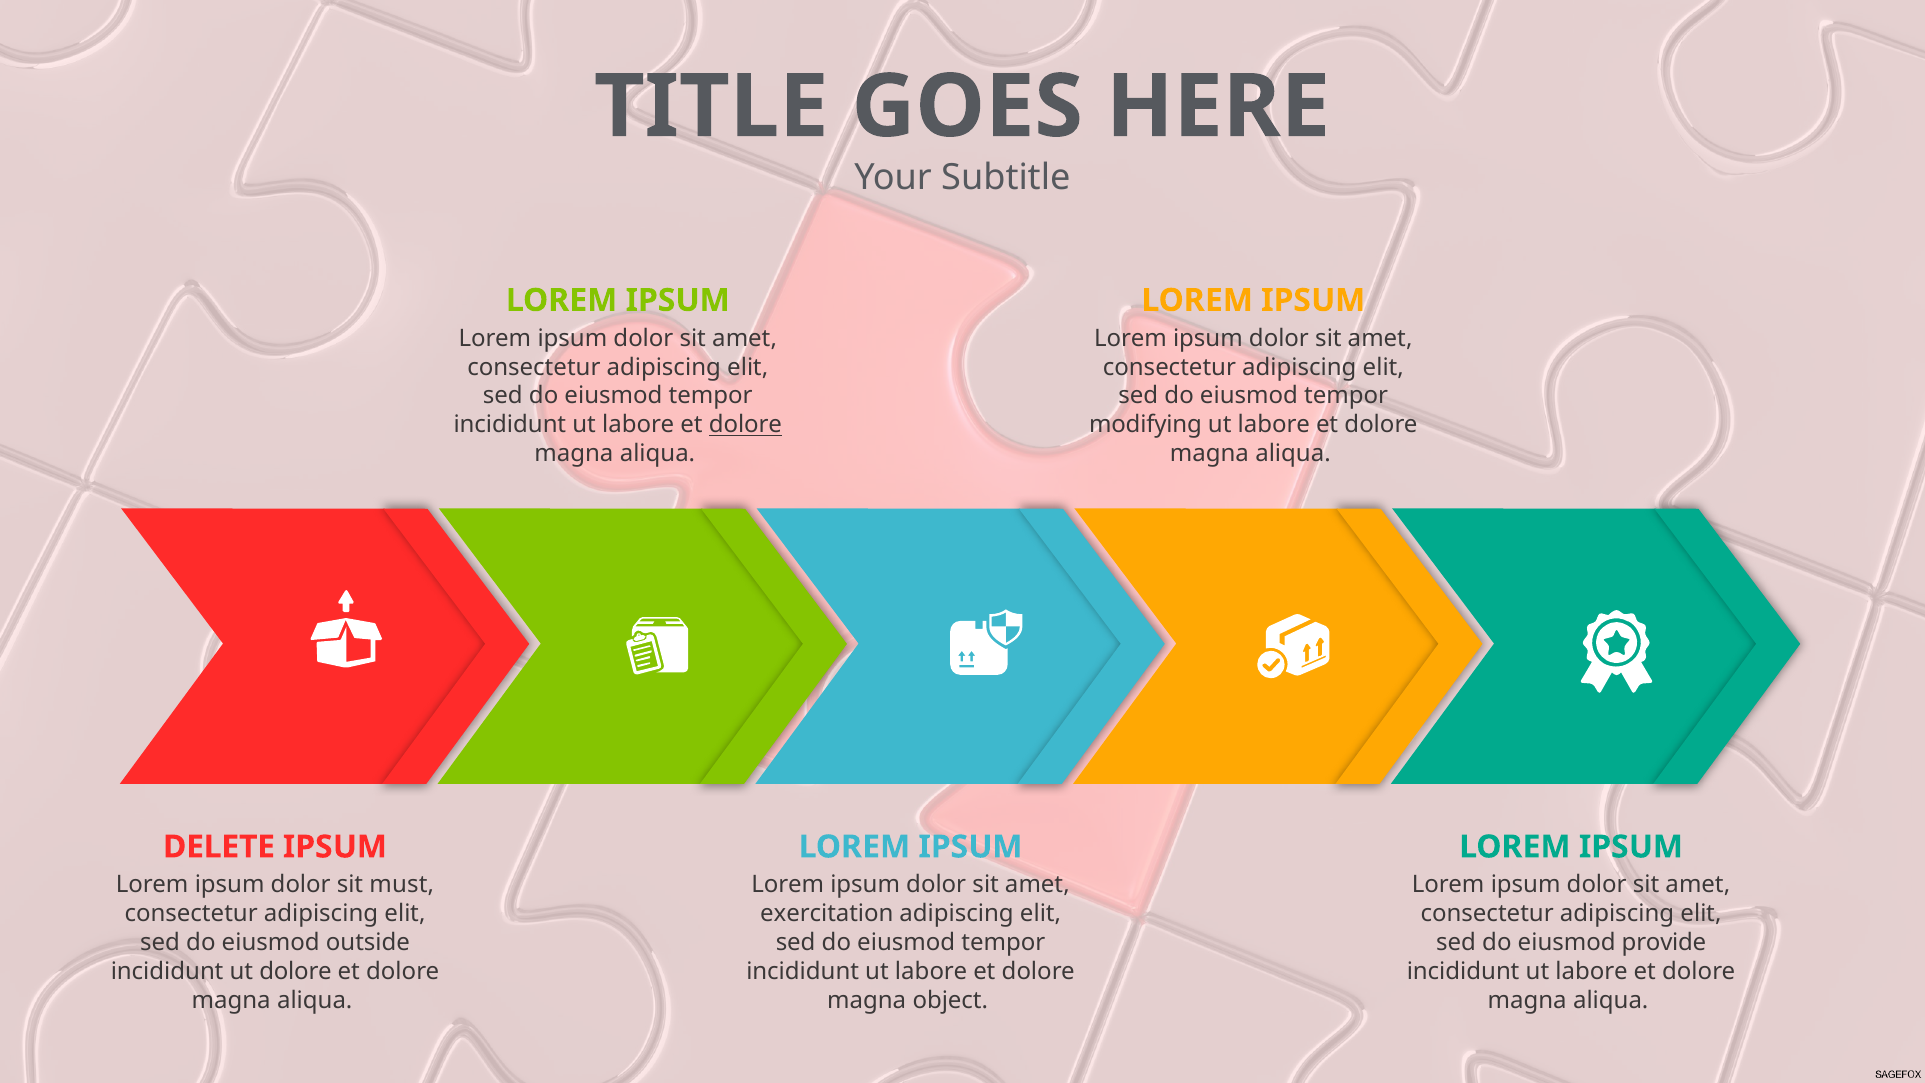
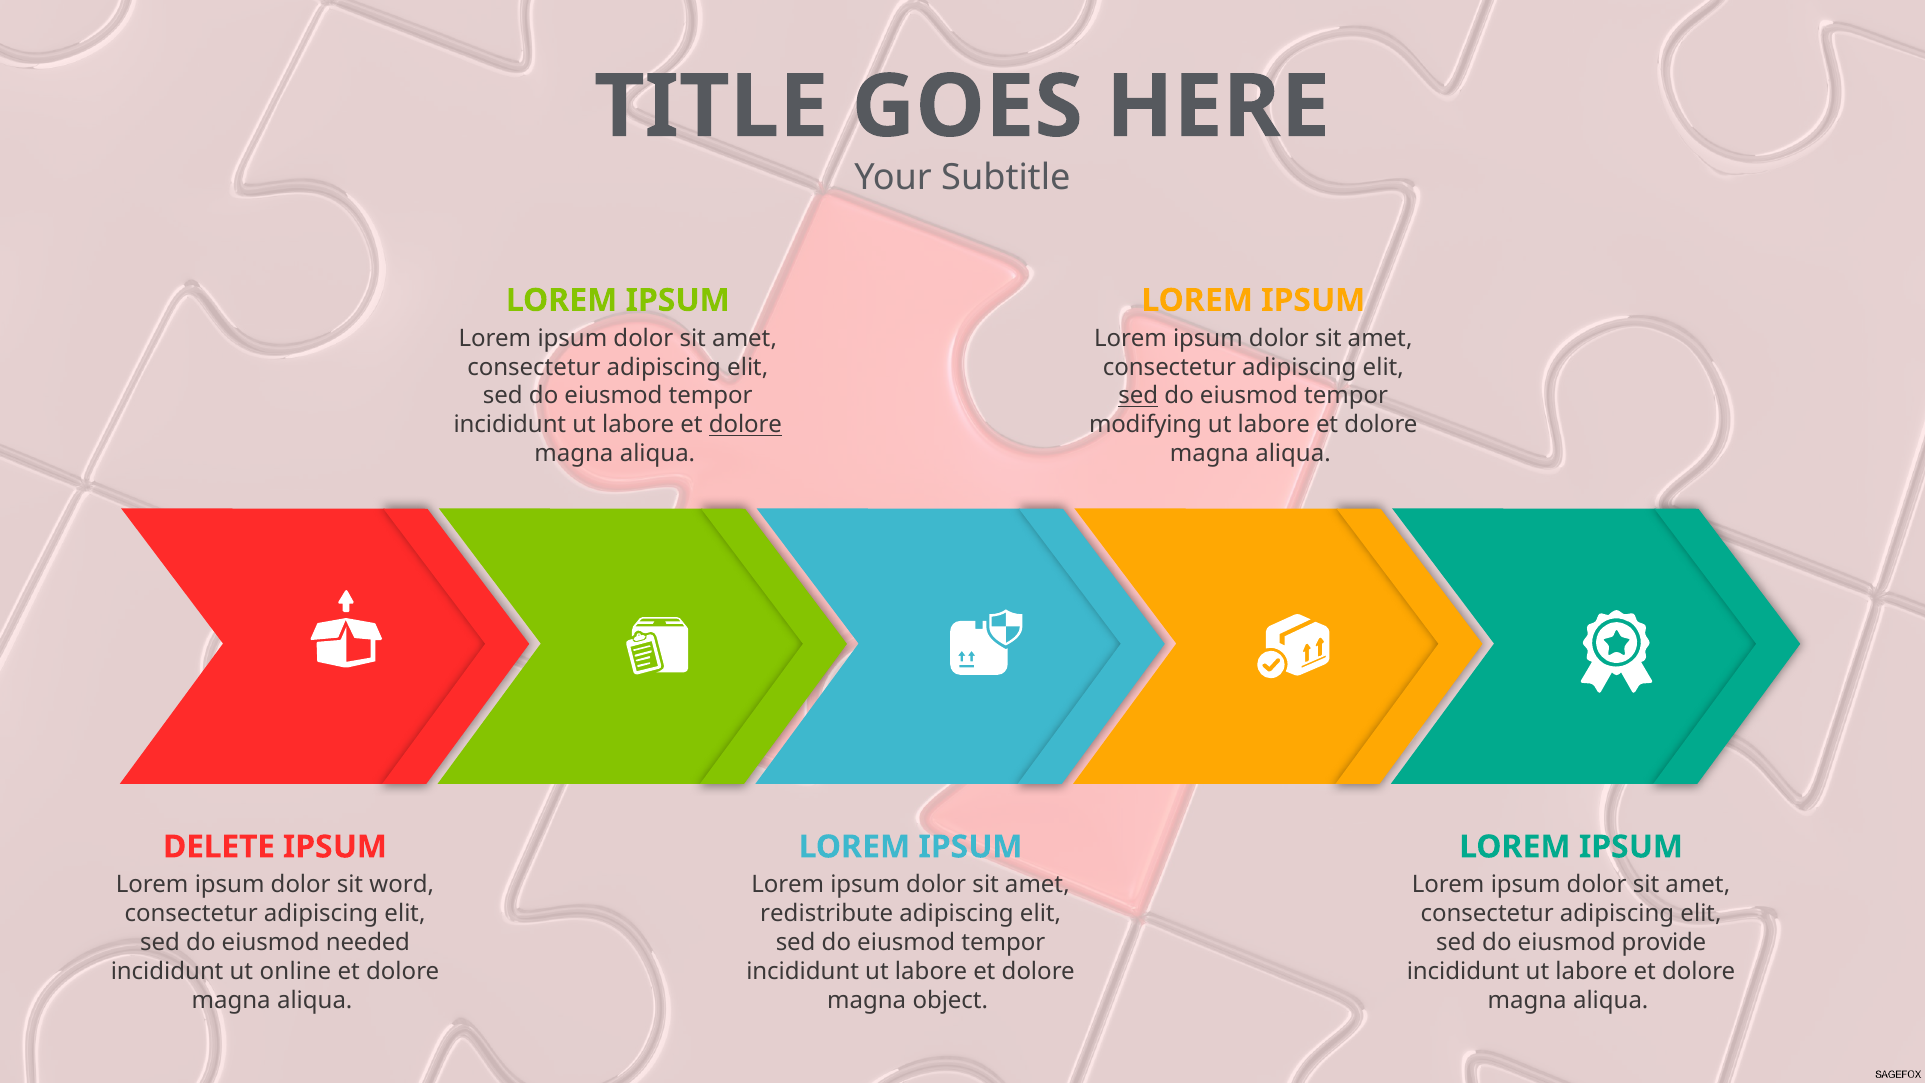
sed underline: none -> present (1138, 396)
must: must -> word (402, 885)
exercitation: exercitation -> redistribute (827, 914)
outside: outside -> needed (368, 942)
ut dolore: dolore -> online (295, 971)
